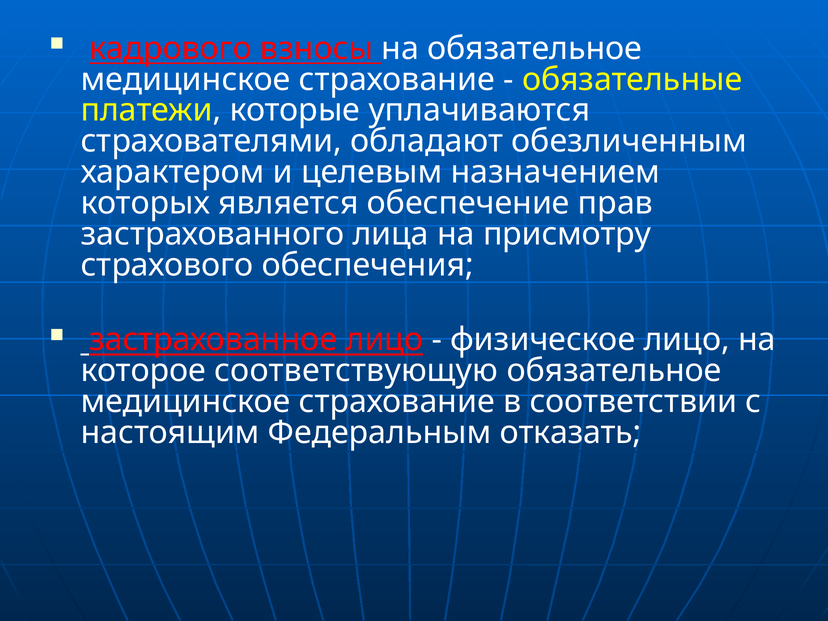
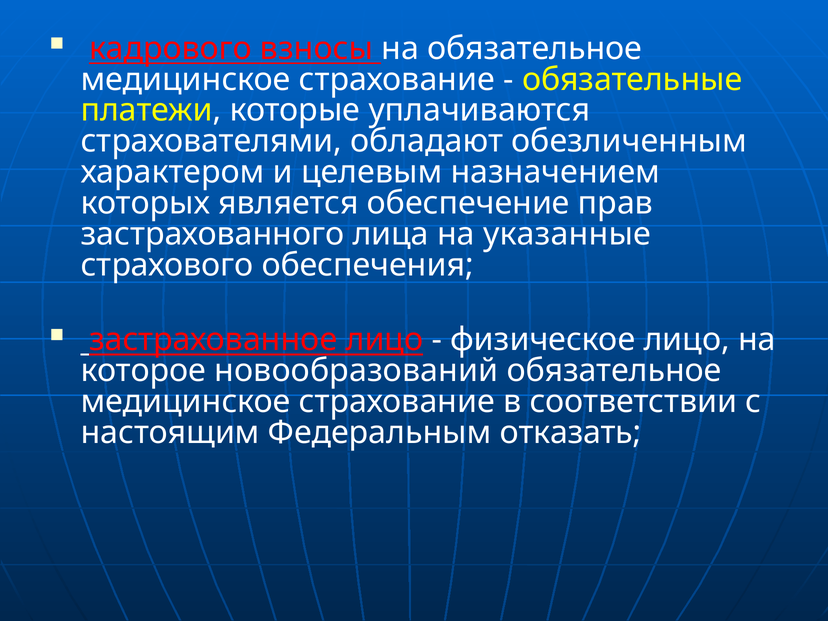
присмотру: присмотру -> указанные (567, 234)
соответствующую: соответствующую -> новообразований (356, 371)
